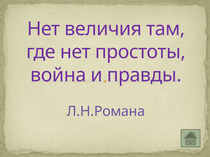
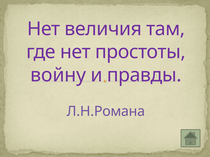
война: война -> войну (58, 75)
